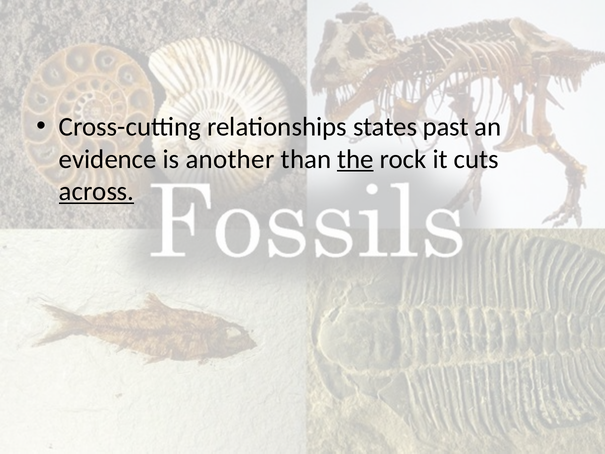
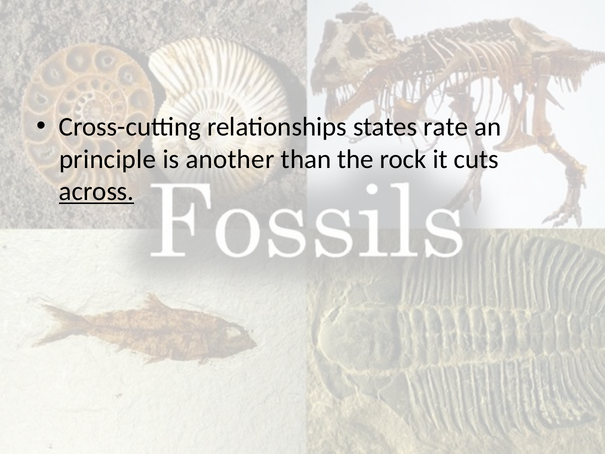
past: past -> rate (446, 127)
evidence: evidence -> principle (108, 159)
the underline: present -> none (355, 159)
